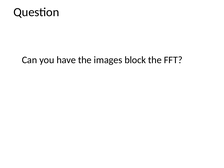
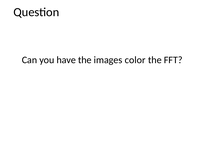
block: block -> color (135, 60)
